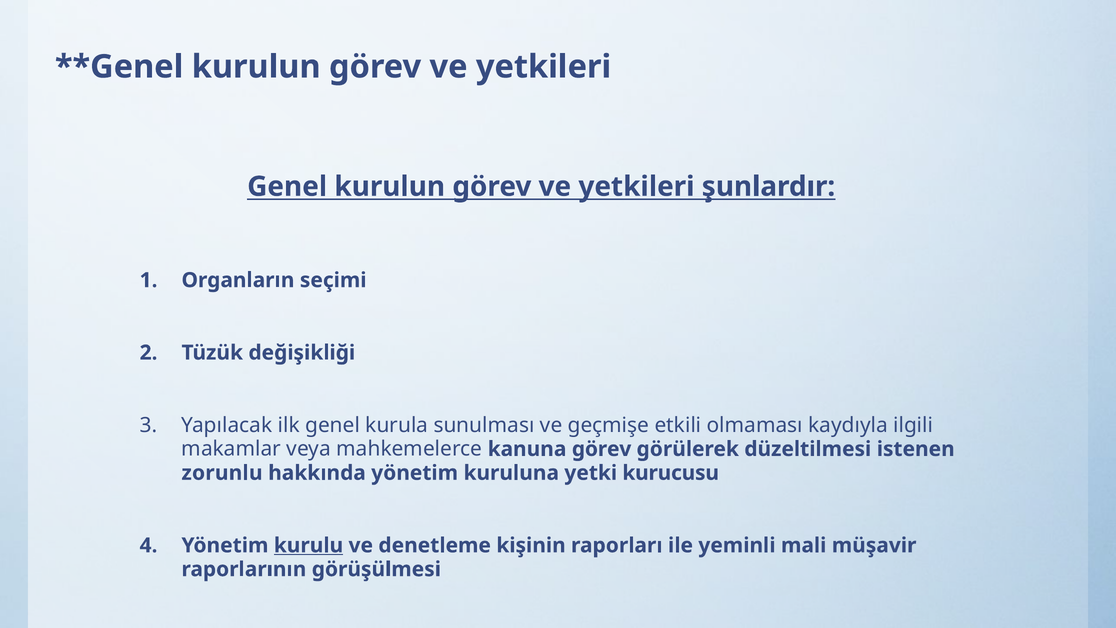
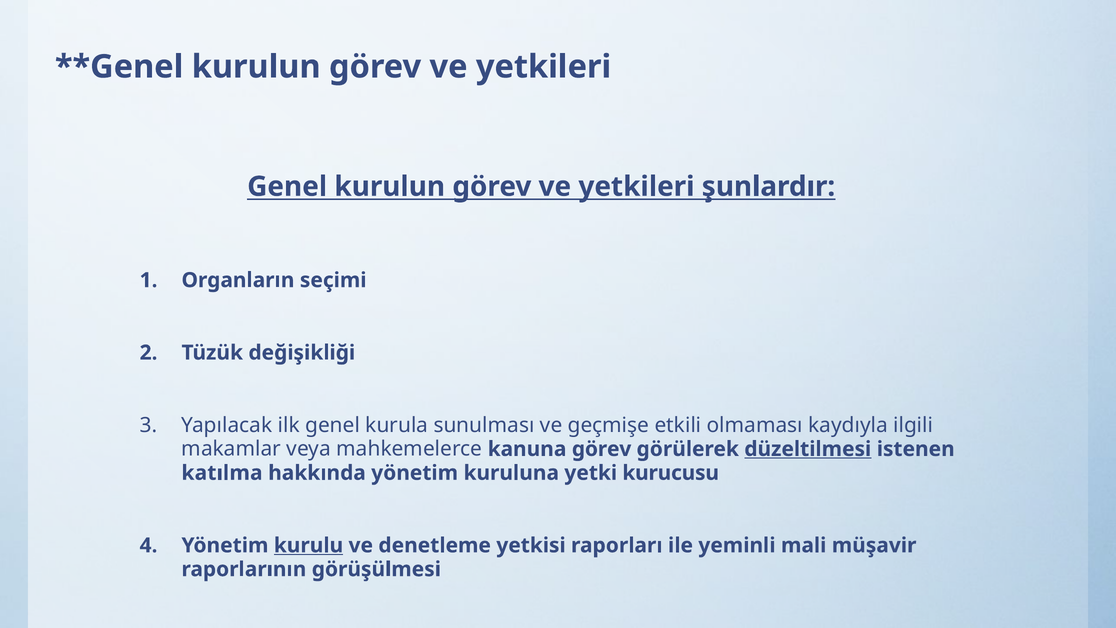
düzeltilmesi underline: none -> present (808, 449)
zorunlu: zorunlu -> katılma (222, 473)
kişinin: kişinin -> yetkisi (531, 545)
